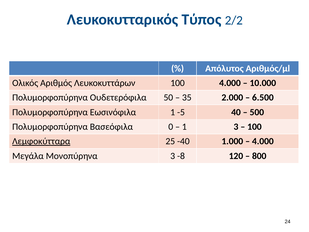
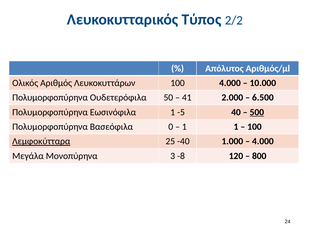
35: 35 -> 41 (187, 98)
500 underline: none -> present (257, 112)
1 3: 3 -> 1 (236, 127)
